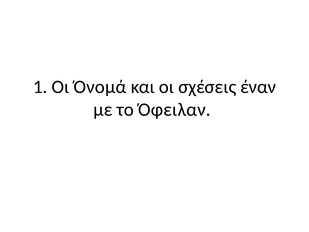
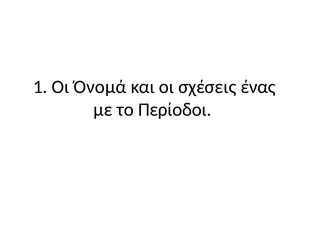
έναν: έναν -> ένας (258, 87)
Όφειλαν: Όφειλαν -> Περίοδοι (175, 109)
